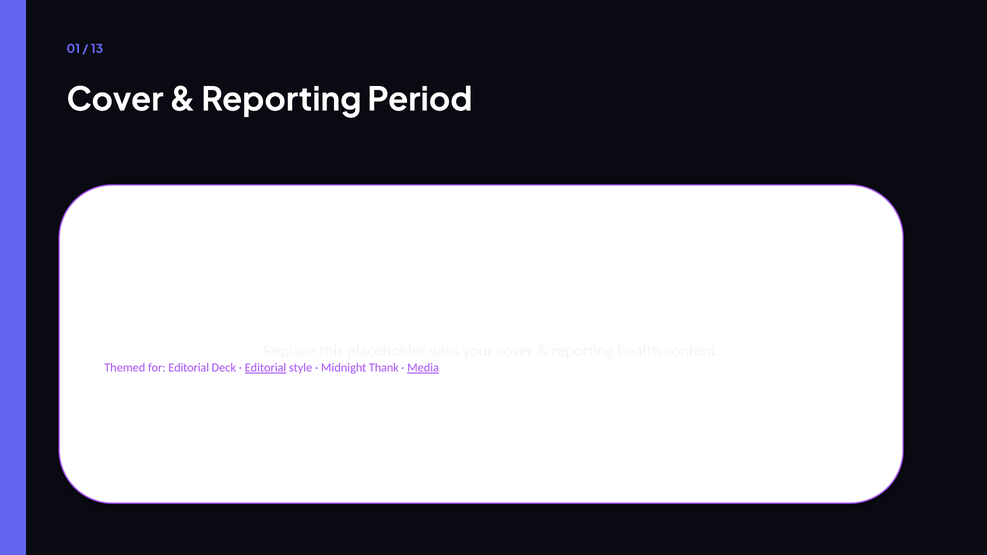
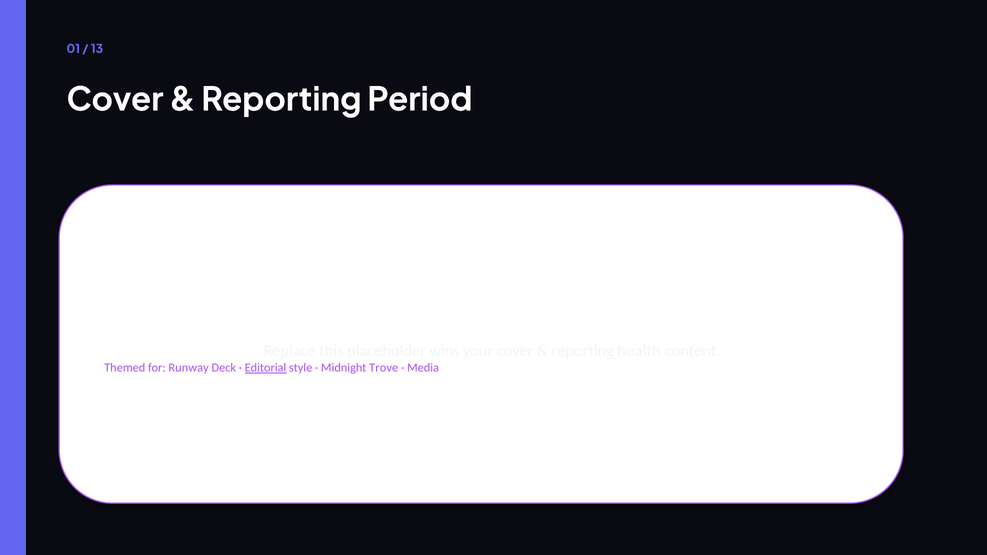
for Editorial: Editorial -> Runway (189, 368)
Thank: Thank -> Trove (384, 368)
Media underline: present -> none (423, 368)
